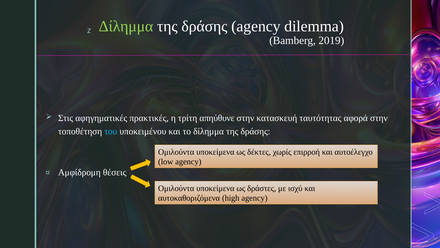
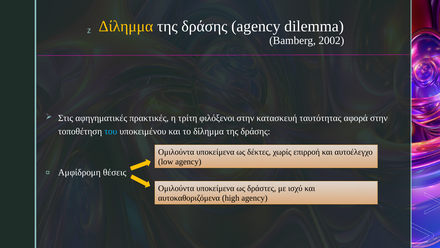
Δίλημμα colour: light green -> yellow (126, 26)
2019: 2019 -> 2002 (331, 41)
απηύθυνε: απηύθυνε -> φιλόξενοι (217, 118)
